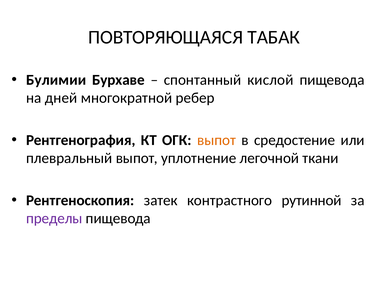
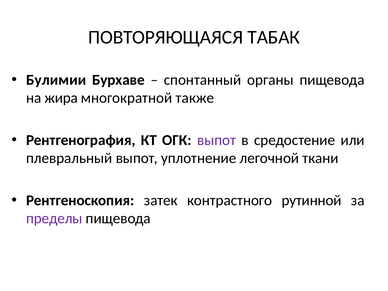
кислой: кислой -> органы (270, 80)
дней: дней -> жира (61, 98)
ребер: ребер -> также (195, 98)
выпот colour: orange -> purple (217, 140)
